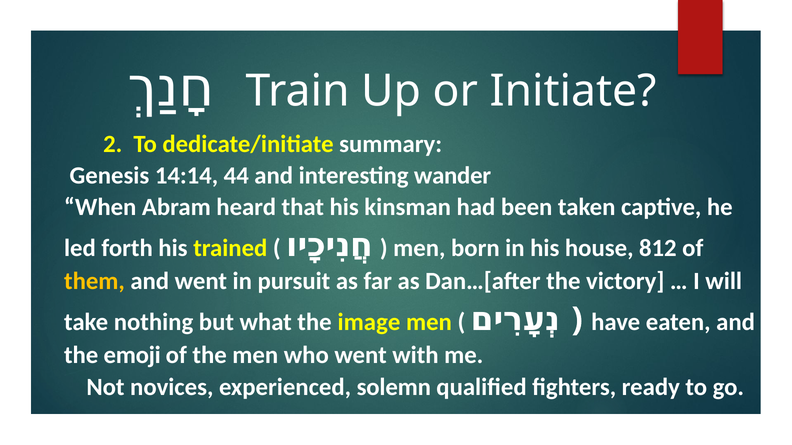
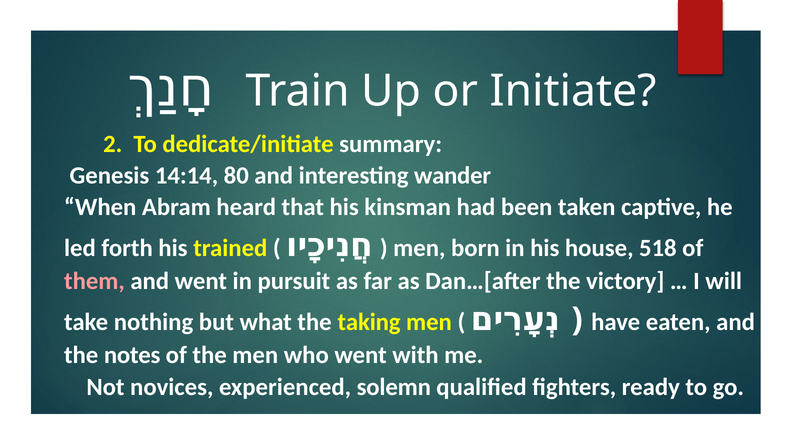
44: 44 -> 80 (236, 176)
812: 812 -> 518 (658, 248)
them colour: yellow -> pink (94, 282)
image: image -> taking (369, 322)
emoji: emoji -> notes (132, 356)
